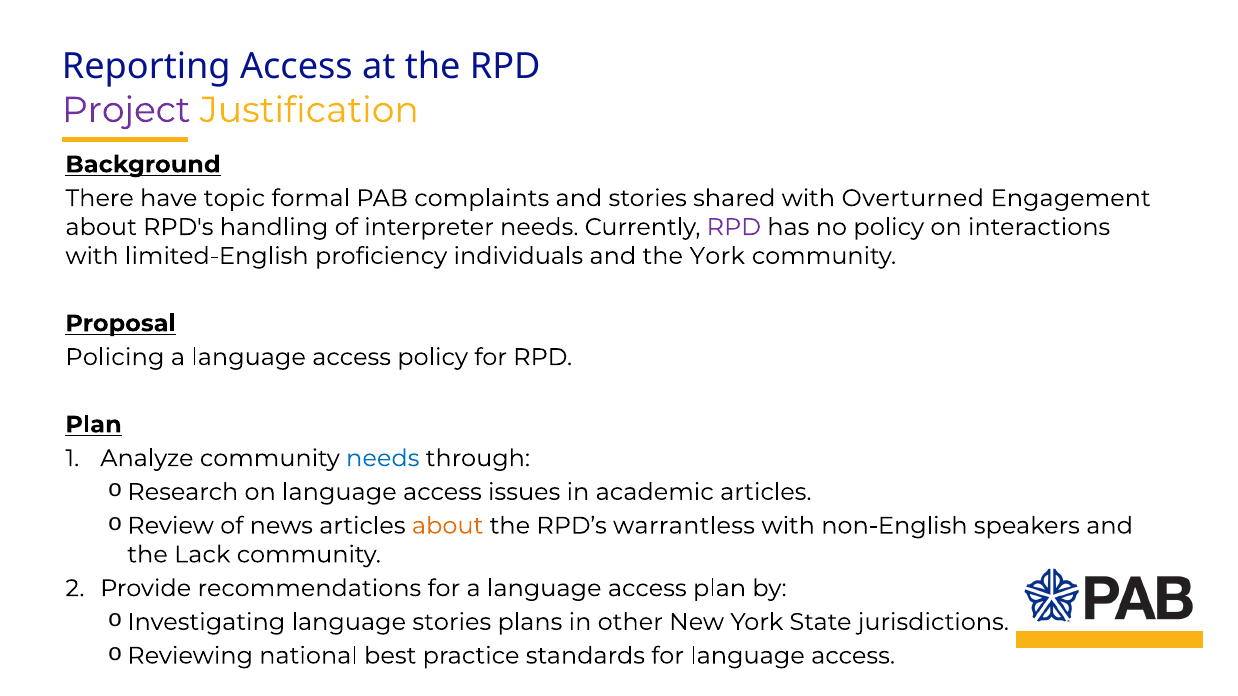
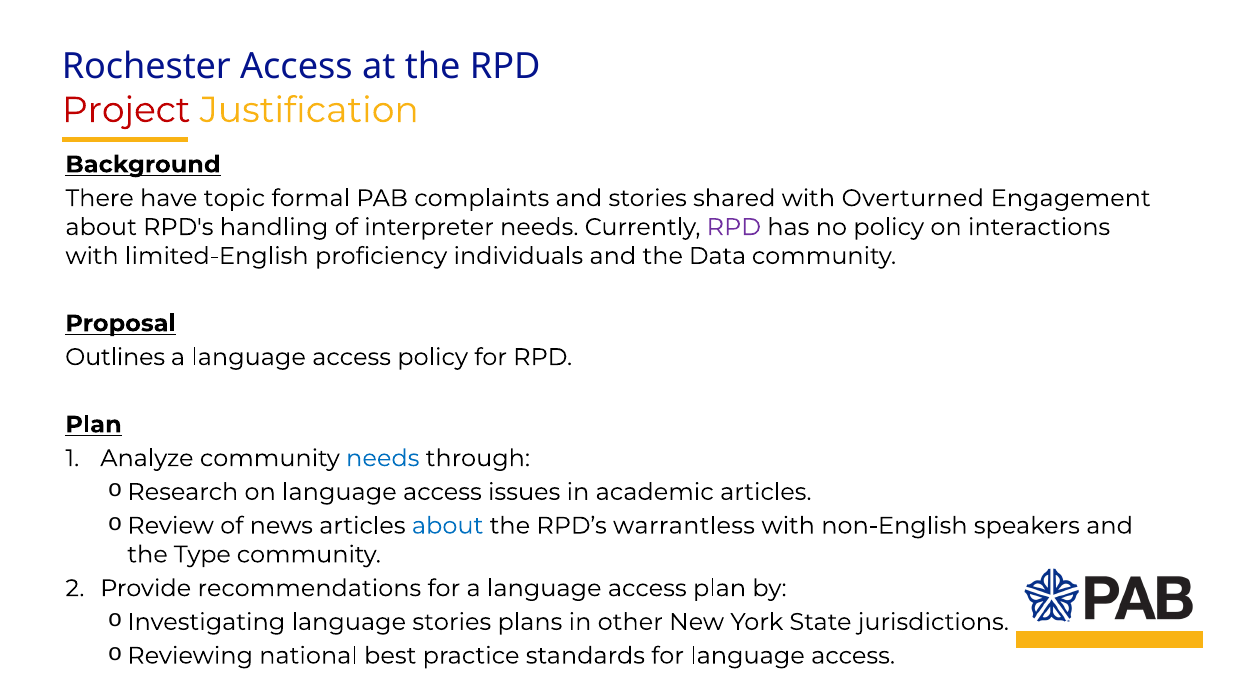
Reporting: Reporting -> Rochester (146, 67)
Project colour: purple -> red (126, 110)
the York: York -> Data (718, 256)
Policing: Policing -> Outlines (115, 357)
about colour: orange -> blue (448, 526)
Lack: Lack -> Type (202, 555)
